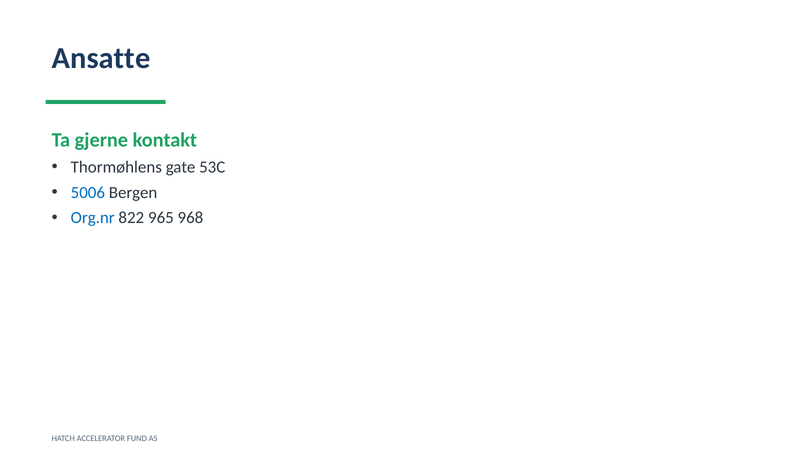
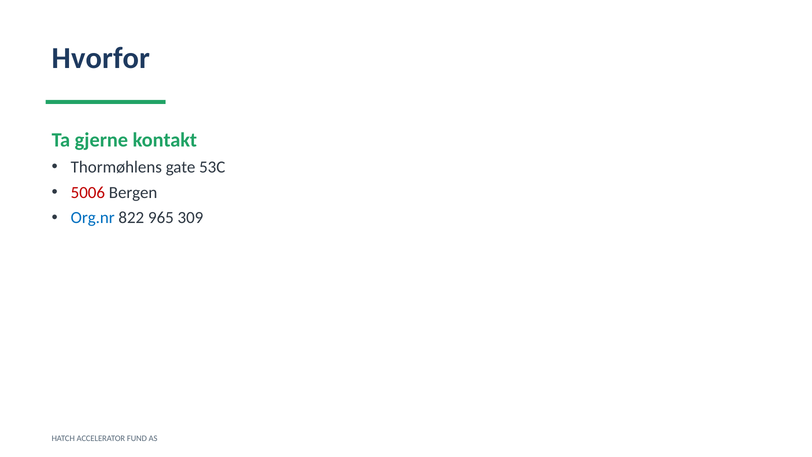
Ansatte: Ansatte -> Hvorfor (101, 58)
5006 colour: blue -> red (88, 192)
968: 968 -> 309 (190, 218)
